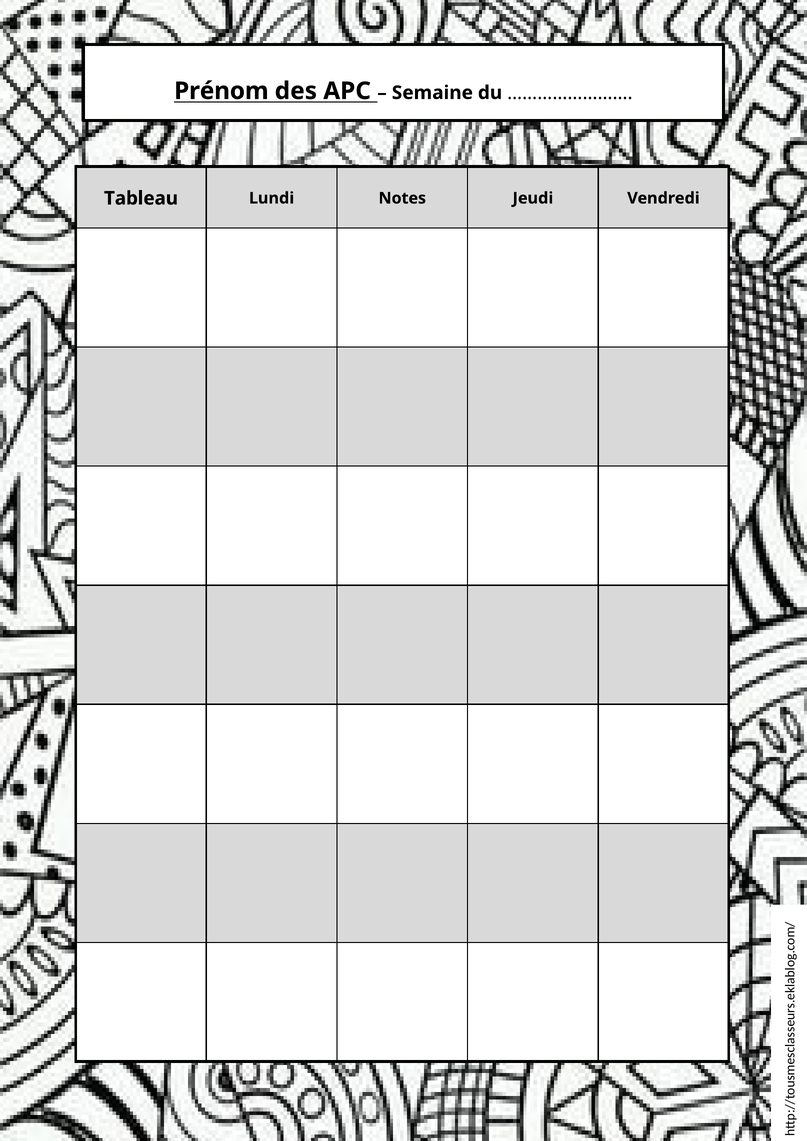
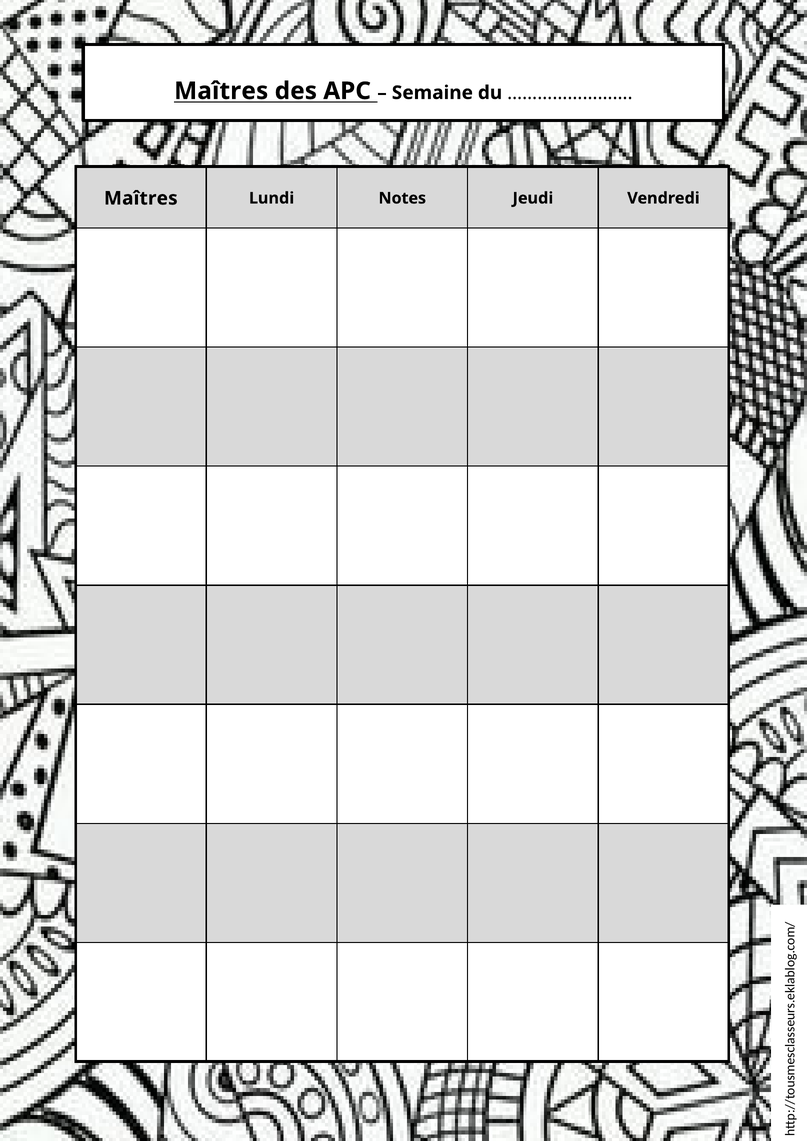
Prénom: Prénom -> Maîtres (221, 91)
Tableau: Tableau -> Maîtres (141, 198)
